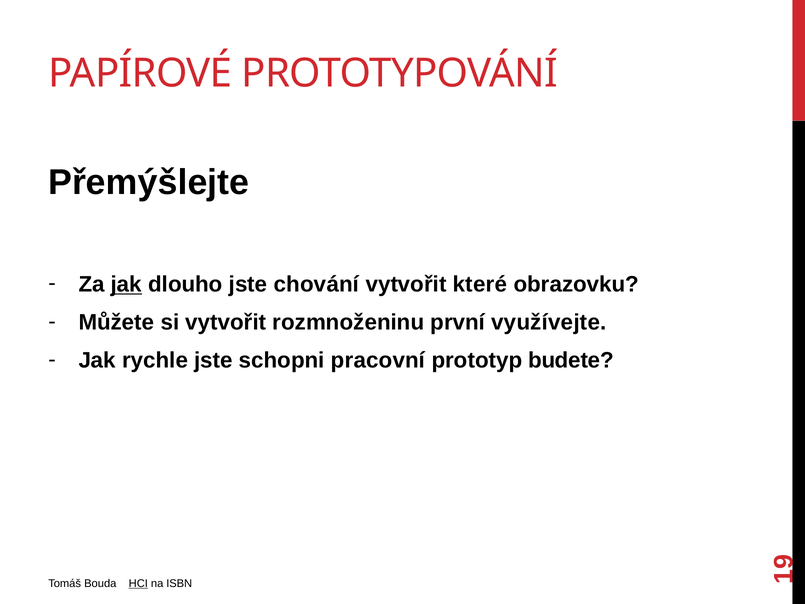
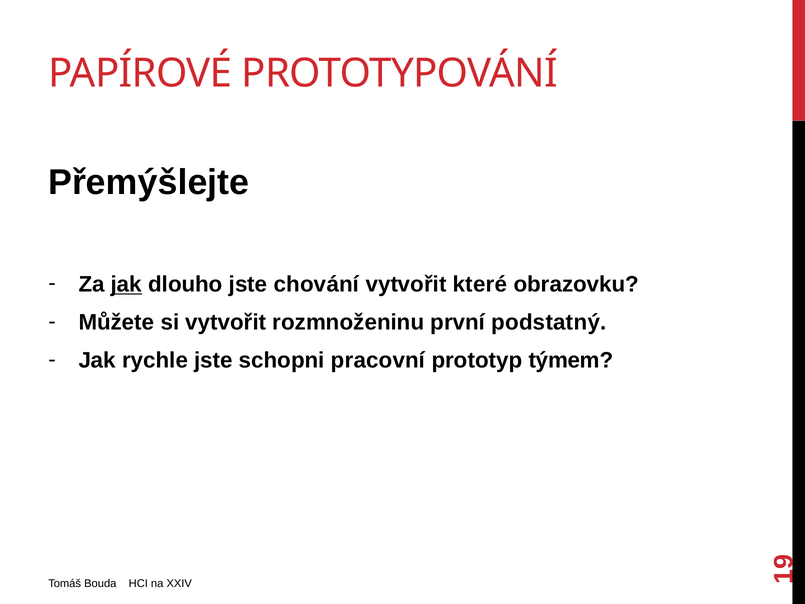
využívejte: využívejte -> podstatný (549, 322)
budete: budete -> týmem (571, 360)
HCI underline: present -> none (138, 583)
ISBN: ISBN -> XXIV (179, 583)
